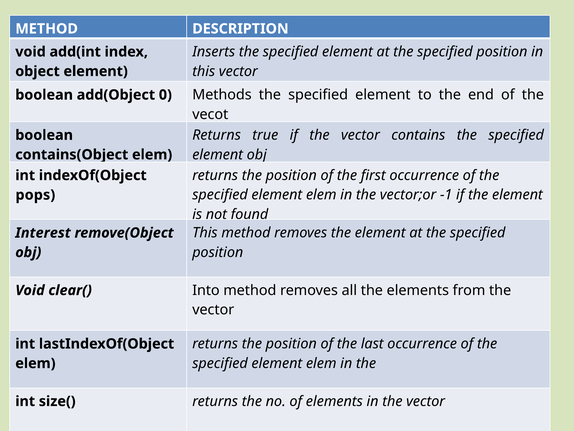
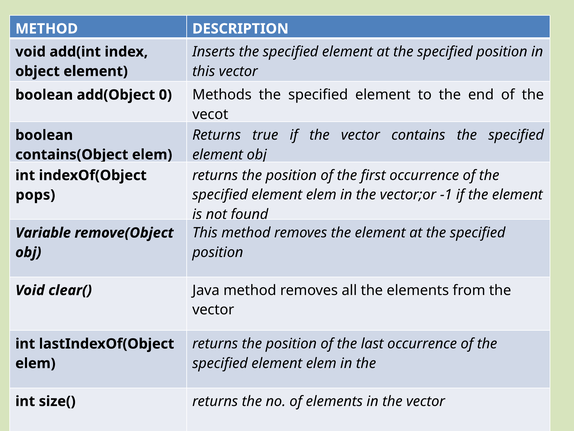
Interest: Interest -> Variable (43, 233)
Into: Into -> Java (206, 290)
